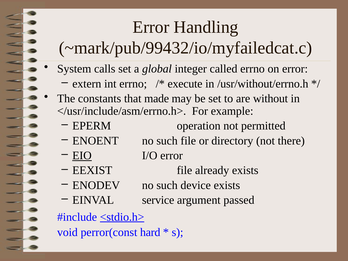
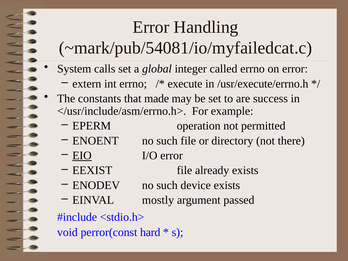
~mark/pub/99432/io/myfailedcat.c: ~mark/pub/99432/io/myfailedcat.c -> ~mark/pub/54081/io/myfailedcat.c (186, 48)
/usr/without/errno.h: /usr/without/errno.h -> /usr/execute/errno.h (263, 84)
without: without -> success (270, 99)
service: service -> mostly (158, 200)
<stdio.h> underline: present -> none (122, 217)
